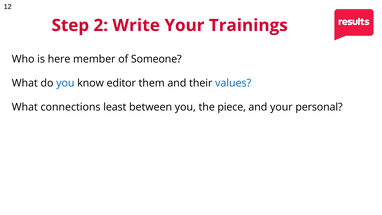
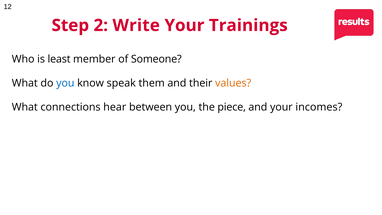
here: here -> least (59, 59)
editor: editor -> speak (121, 83)
values colour: blue -> orange (233, 83)
least: least -> hear (115, 107)
personal: personal -> incomes (319, 107)
